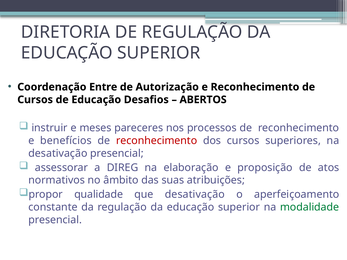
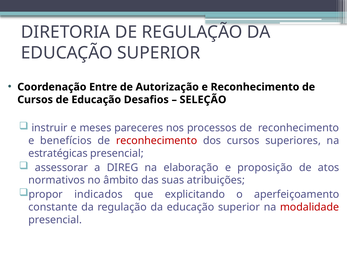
ABERTOS: ABERTOS -> SELEÇÃO (203, 100)
desativação: desativação -> estratégicas (58, 154)
qualidade: qualidade -> indicados (99, 195)
que desativação: desativação -> explicitando (195, 195)
modalidade colour: green -> red (310, 207)
